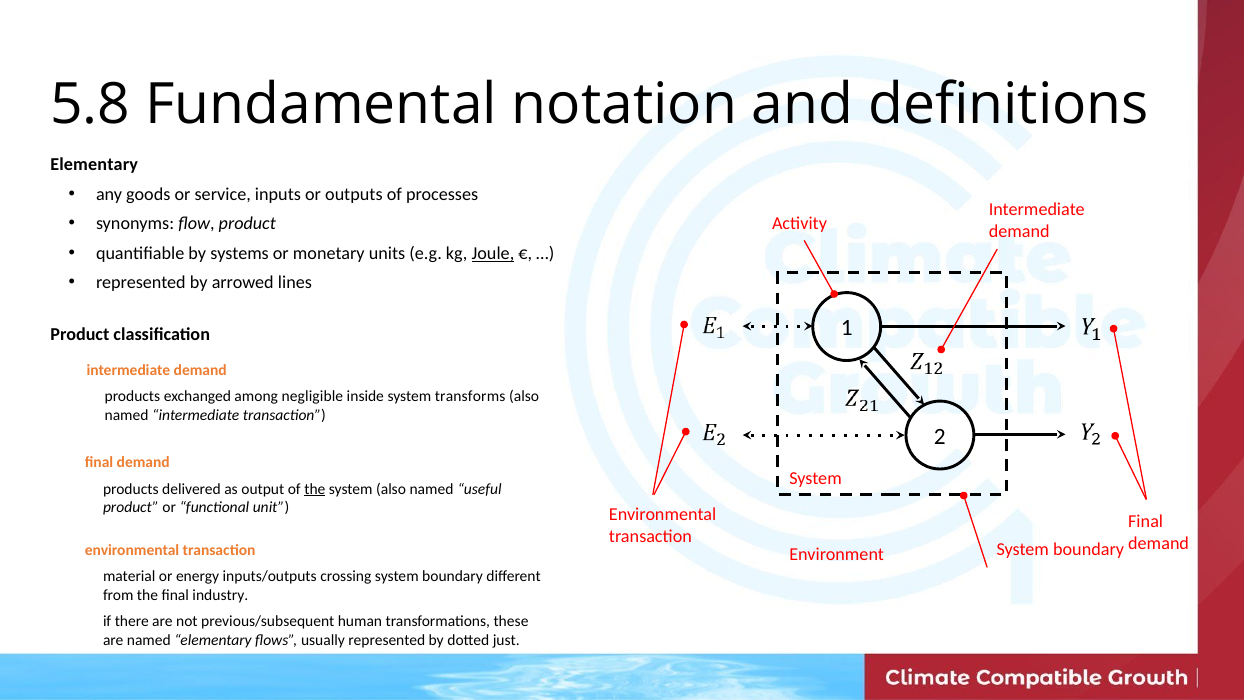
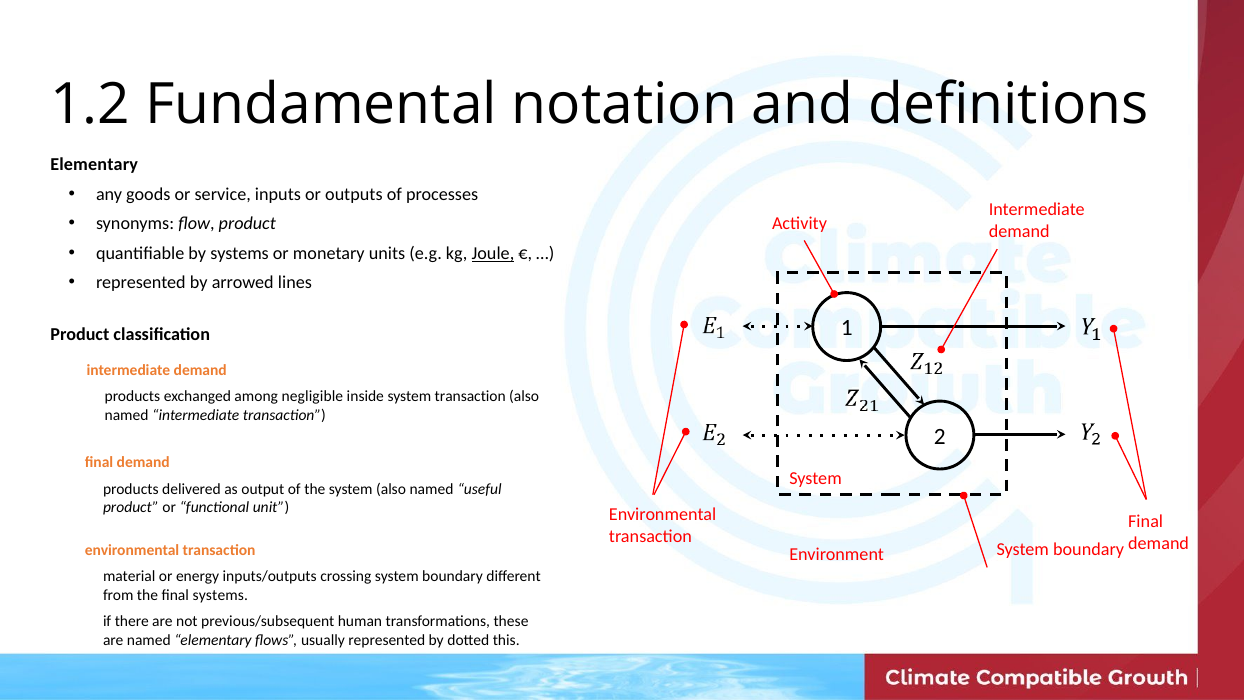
5.8: 5.8 -> 1.2 (90, 104)
system transforms: transforms -> transaction (470, 396)
the underline: present -> none (315, 489)
final industry: industry -> systems (220, 595)
just: just -> this (506, 640)
